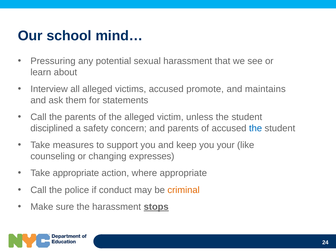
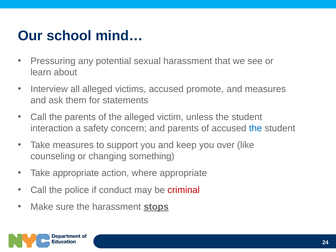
and maintains: maintains -> measures (265, 89)
disciplined: disciplined -> interaction (52, 128)
your: your -> over (226, 145)
expresses: expresses -> something (152, 156)
criminal colour: orange -> red (184, 190)
